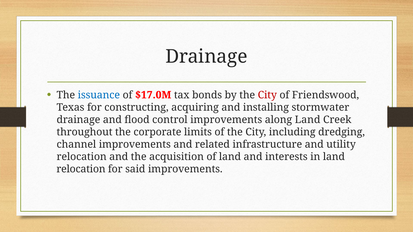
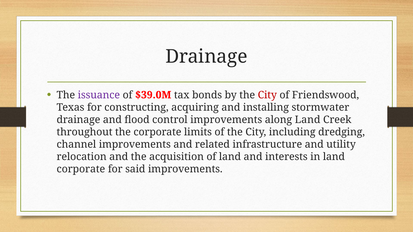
issuance colour: blue -> purple (99, 95)
$17.0M: $17.0M -> $39.0M (153, 95)
relocation: relocation -> corporate (81, 169)
